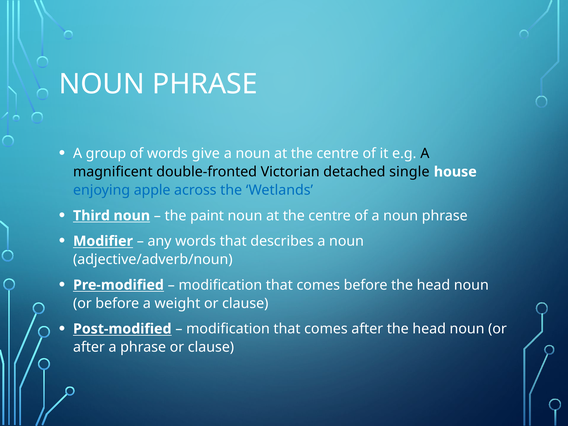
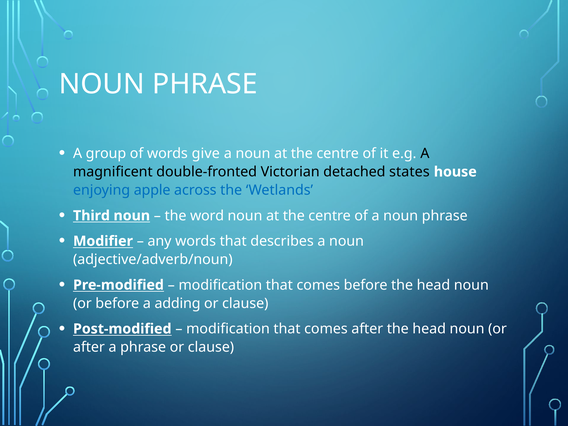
single: single -> states (409, 172)
paint: paint -> word (207, 216)
weight: weight -> adding (178, 303)
